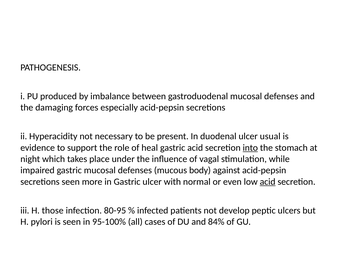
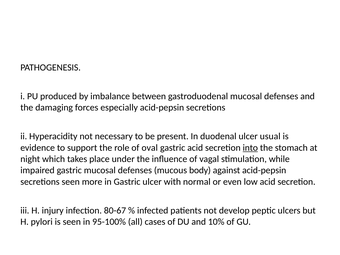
heal: heal -> oval (150, 148)
acid underline: present -> none (268, 182)
those: those -> injury (53, 210)
80-95: 80-95 -> 80-67 (115, 210)
84%: 84% -> 10% (216, 222)
